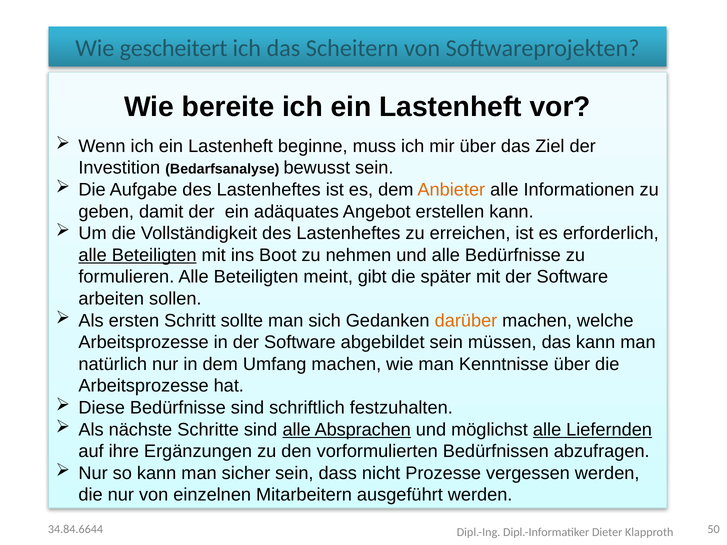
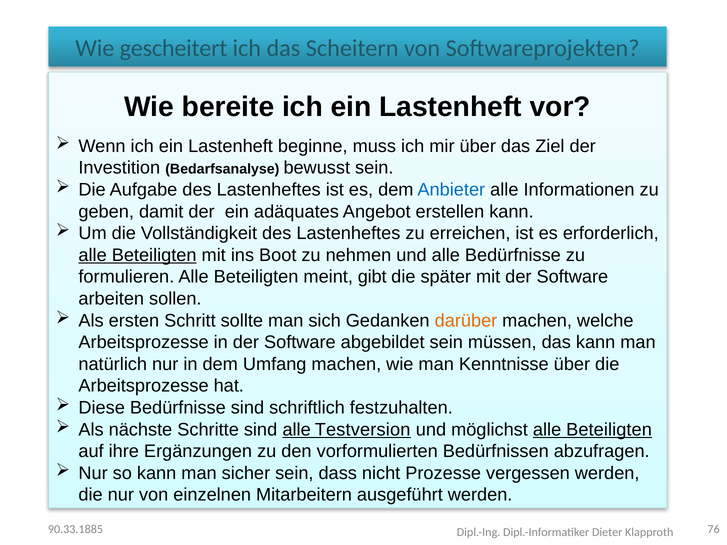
Anbieter colour: orange -> blue (451, 190)
Absprachen: Absprachen -> Testversion (363, 430)
möglichst alle Liefernden: Liefernden -> Beteiligten (609, 430)
34.84.6644: 34.84.6644 -> 90.33.1885 (75, 530)
50: 50 -> 76 (714, 530)
